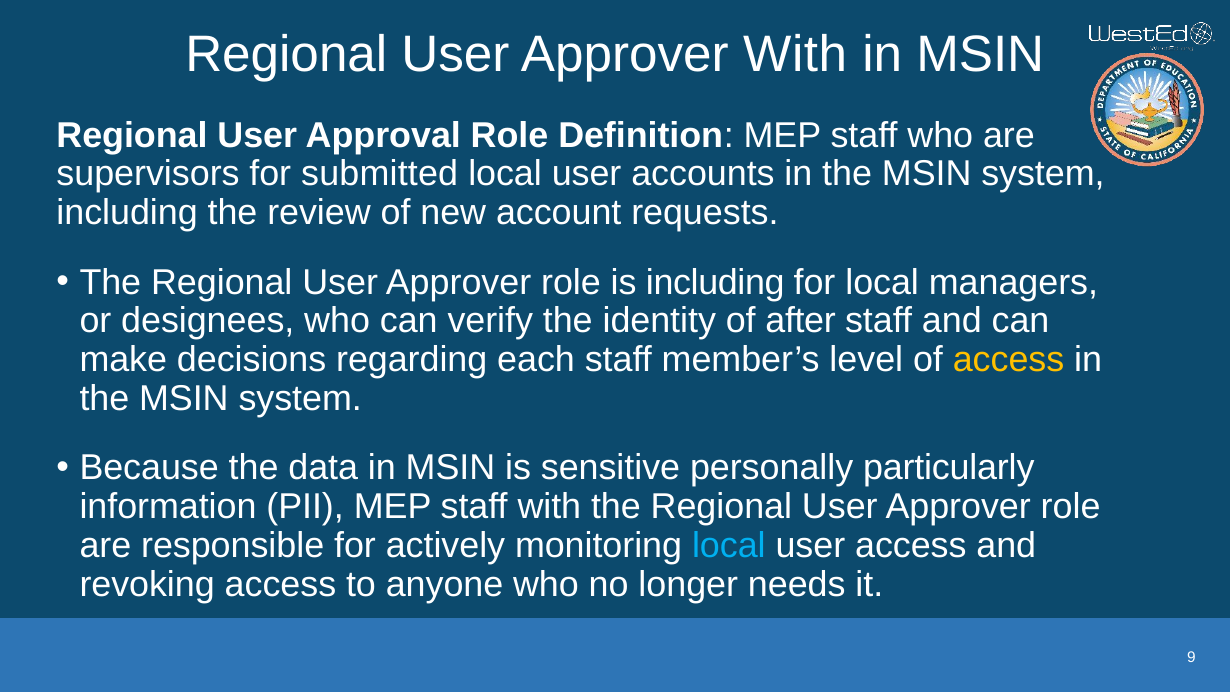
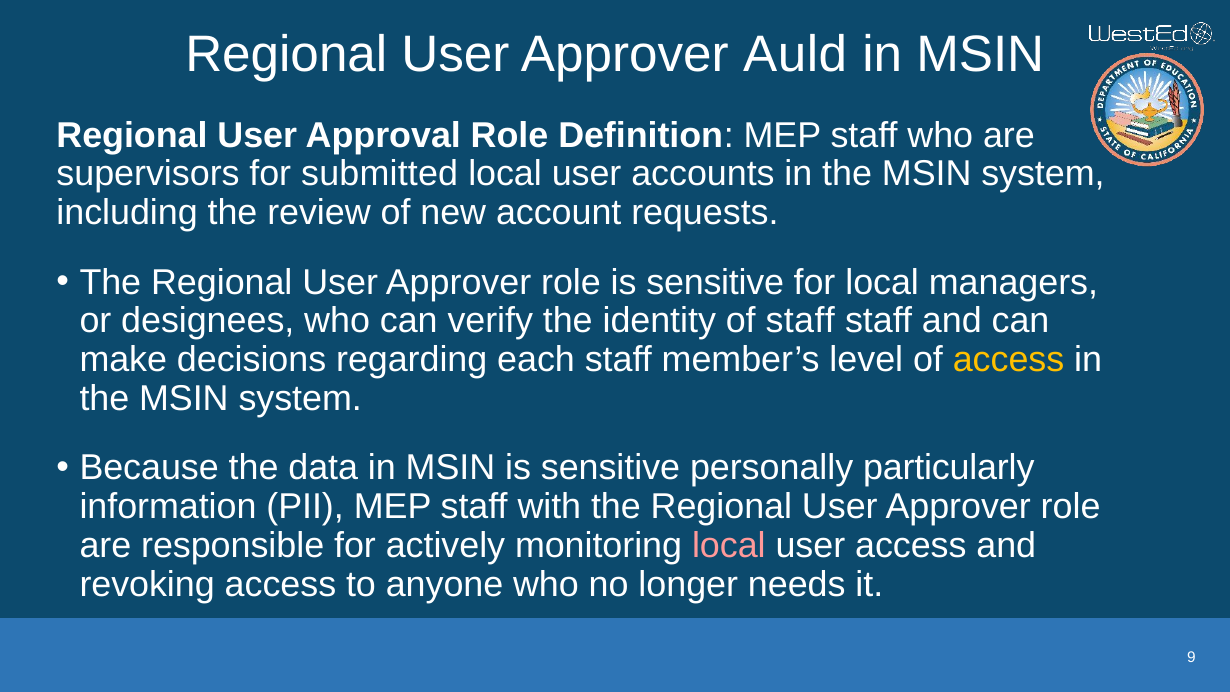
Approver With: With -> Auld (795, 55)
role is including: including -> sensitive (715, 282)
of after: after -> staff (800, 321)
local colour: light blue -> pink (729, 546)
